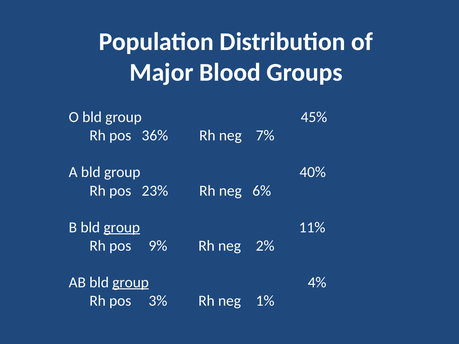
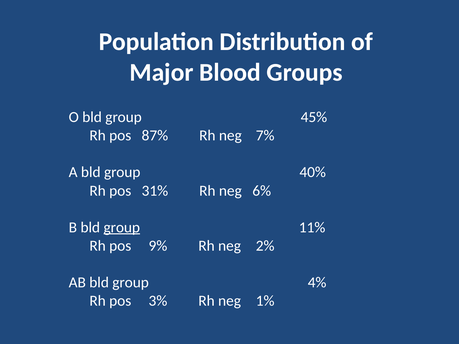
36%: 36% -> 87% (155, 136)
23%: 23% -> 31% (155, 191)
group underline: present -> none (131, 283)
